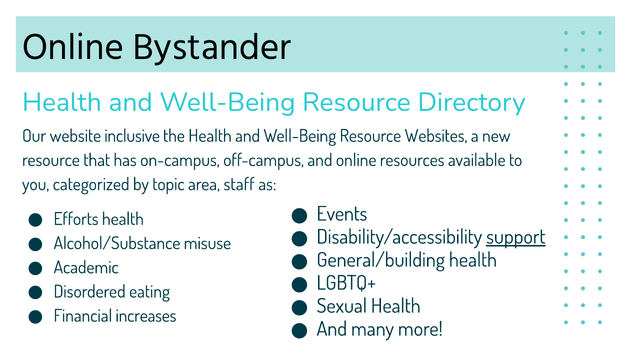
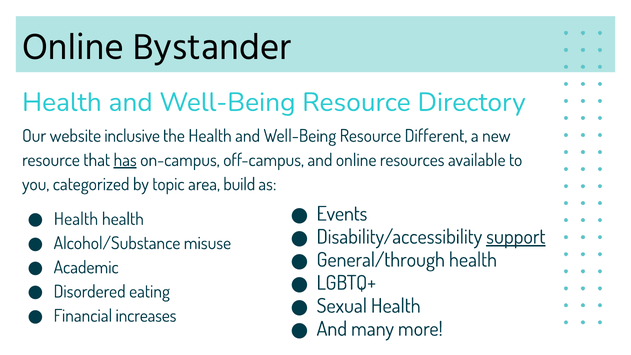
Websites: Websites -> Different (436, 136)
has underline: none -> present (125, 160)
staff: staff -> build (239, 184)
Efforts: Efforts -> Health (76, 219)
General/building: General/building -> General/through (381, 260)
